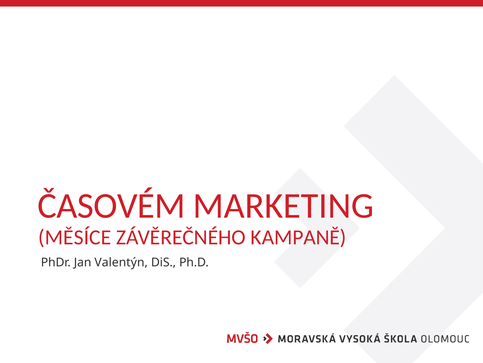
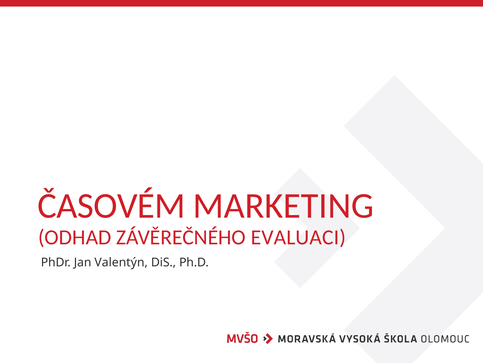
MĚSÍCE: MĚSÍCE -> ODHAD (75, 237)
KAMPANĚ: KAMPANĚ -> EVALUACI (298, 237)
